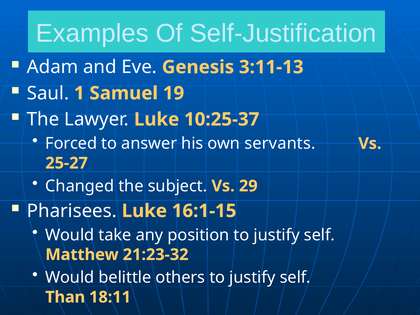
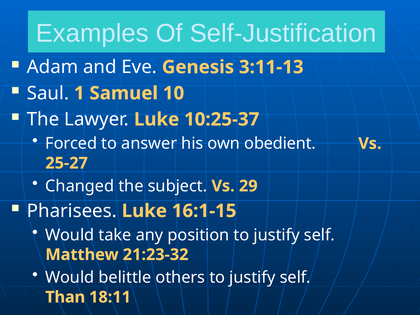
19: 19 -> 10 (174, 93)
servants: servants -> obedient (280, 144)
